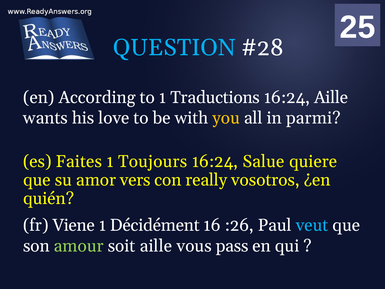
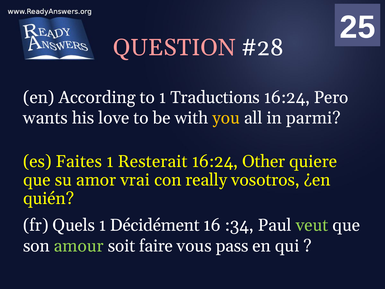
QUESTION colour: light blue -> pink (174, 48)
16:24 Aille: Aille -> Pero (331, 97)
Toujours: Toujours -> Resterait (153, 161)
Salue: Salue -> Other (264, 161)
vers: vers -> vrai (135, 180)
Viene: Viene -> Quels (74, 225)
:26: :26 -> :34 (239, 225)
veut colour: light blue -> light green (312, 225)
soit aille: aille -> faire (156, 246)
